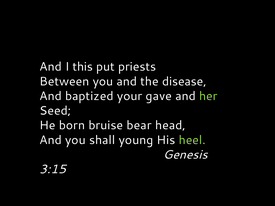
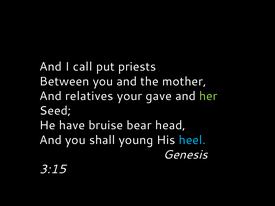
this: this -> call (83, 67)
disease: disease -> mother (184, 82)
baptized: baptized -> relatives (89, 96)
born: born -> have (72, 126)
heel colour: light green -> light blue (192, 140)
